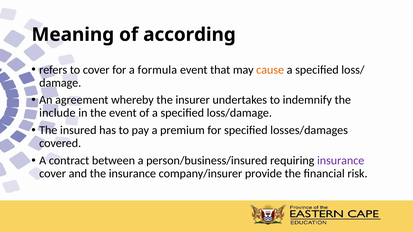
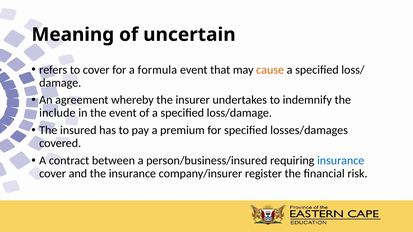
according: according -> uncertain (189, 35)
insurance colour: purple -> blue (341, 161)
provide: provide -> register (263, 174)
